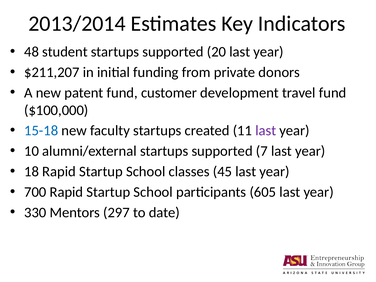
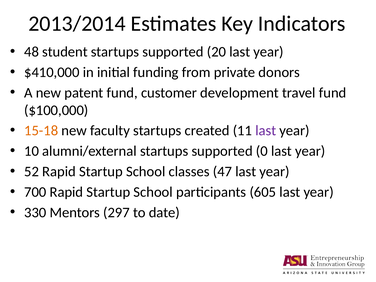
$211,207: $211,207 -> $410,000 (52, 72)
15-18 colour: blue -> orange (41, 131)
7: 7 -> 0 (262, 151)
18: 18 -> 52 (32, 172)
45: 45 -> 47 (222, 172)
